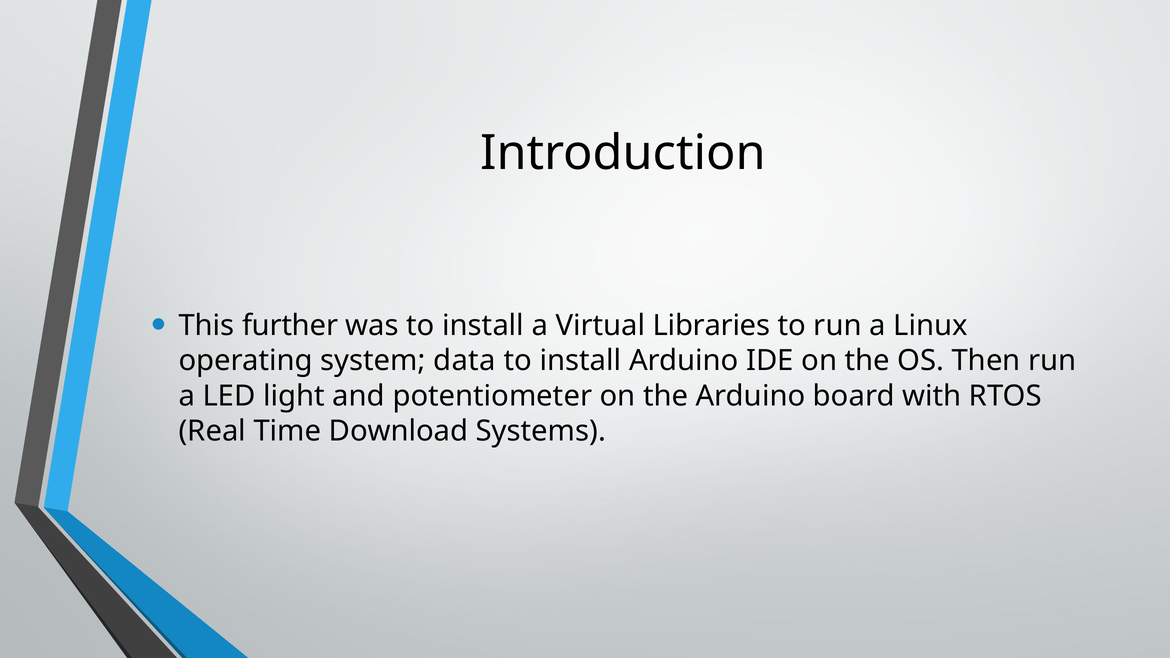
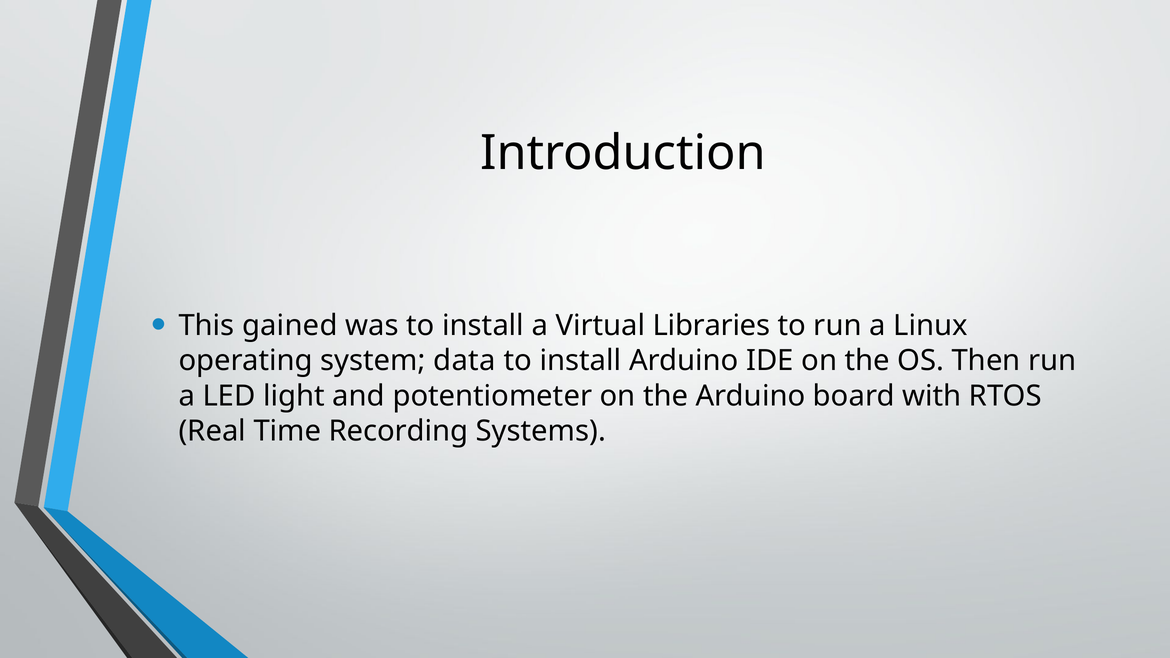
further: further -> gained (290, 326)
Download: Download -> Recording (399, 431)
